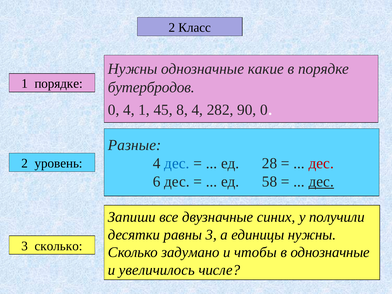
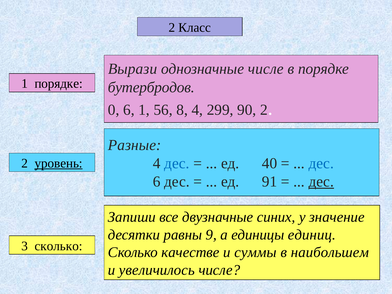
Нужны: Нужны -> Вырази (133, 69)
однозначные какие: какие -> числе (266, 69)
0 4: 4 -> 6 (129, 110)
45: 45 -> 56 (163, 110)
282: 282 -> 299 (220, 110)
90 0: 0 -> 2 (264, 110)
28: 28 -> 40 (270, 163)
дес colour: red -> blue (321, 163)
уровень underline: none -> present (59, 163)
58: 58 -> 91 (270, 182)
получили: получили -> значение (337, 217)
равны 3: 3 -> 9 (211, 235)
единицы нужны: нужны -> единиц (312, 235)
задумано: задумано -> качестве (190, 252)
чтобы: чтобы -> суммы (256, 252)
в однозначные: однозначные -> наибольшем (330, 252)
